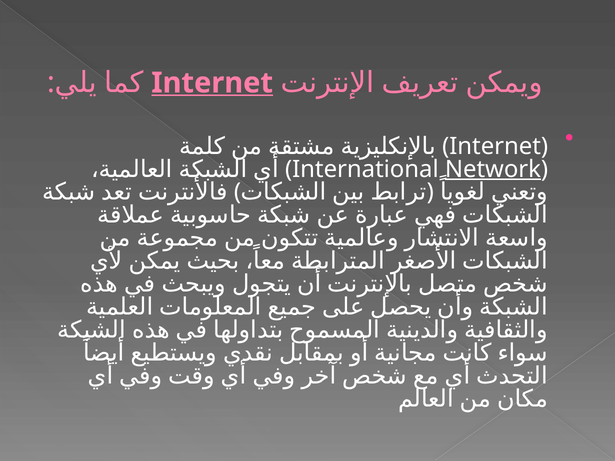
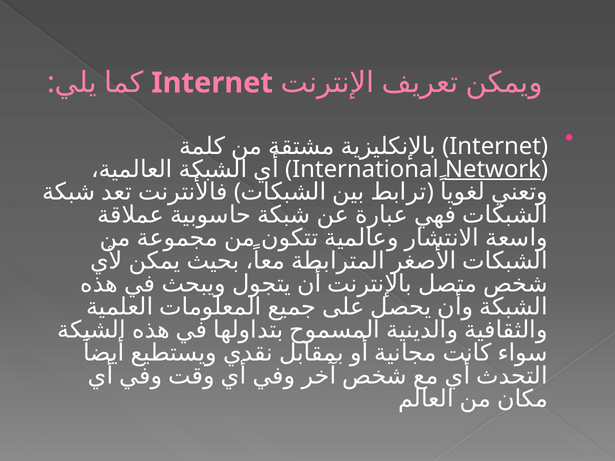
Internet underline: present -> none (212, 83)
